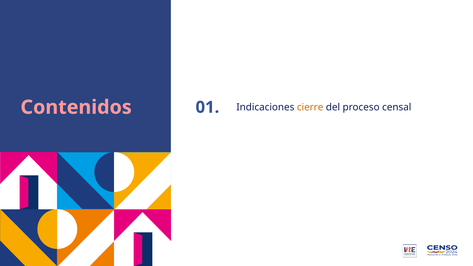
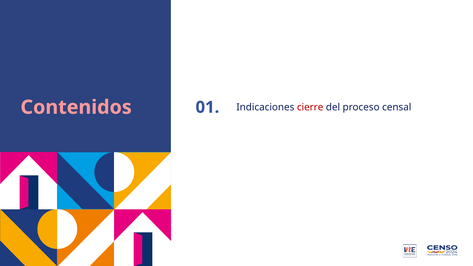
cierre colour: orange -> red (310, 107)
